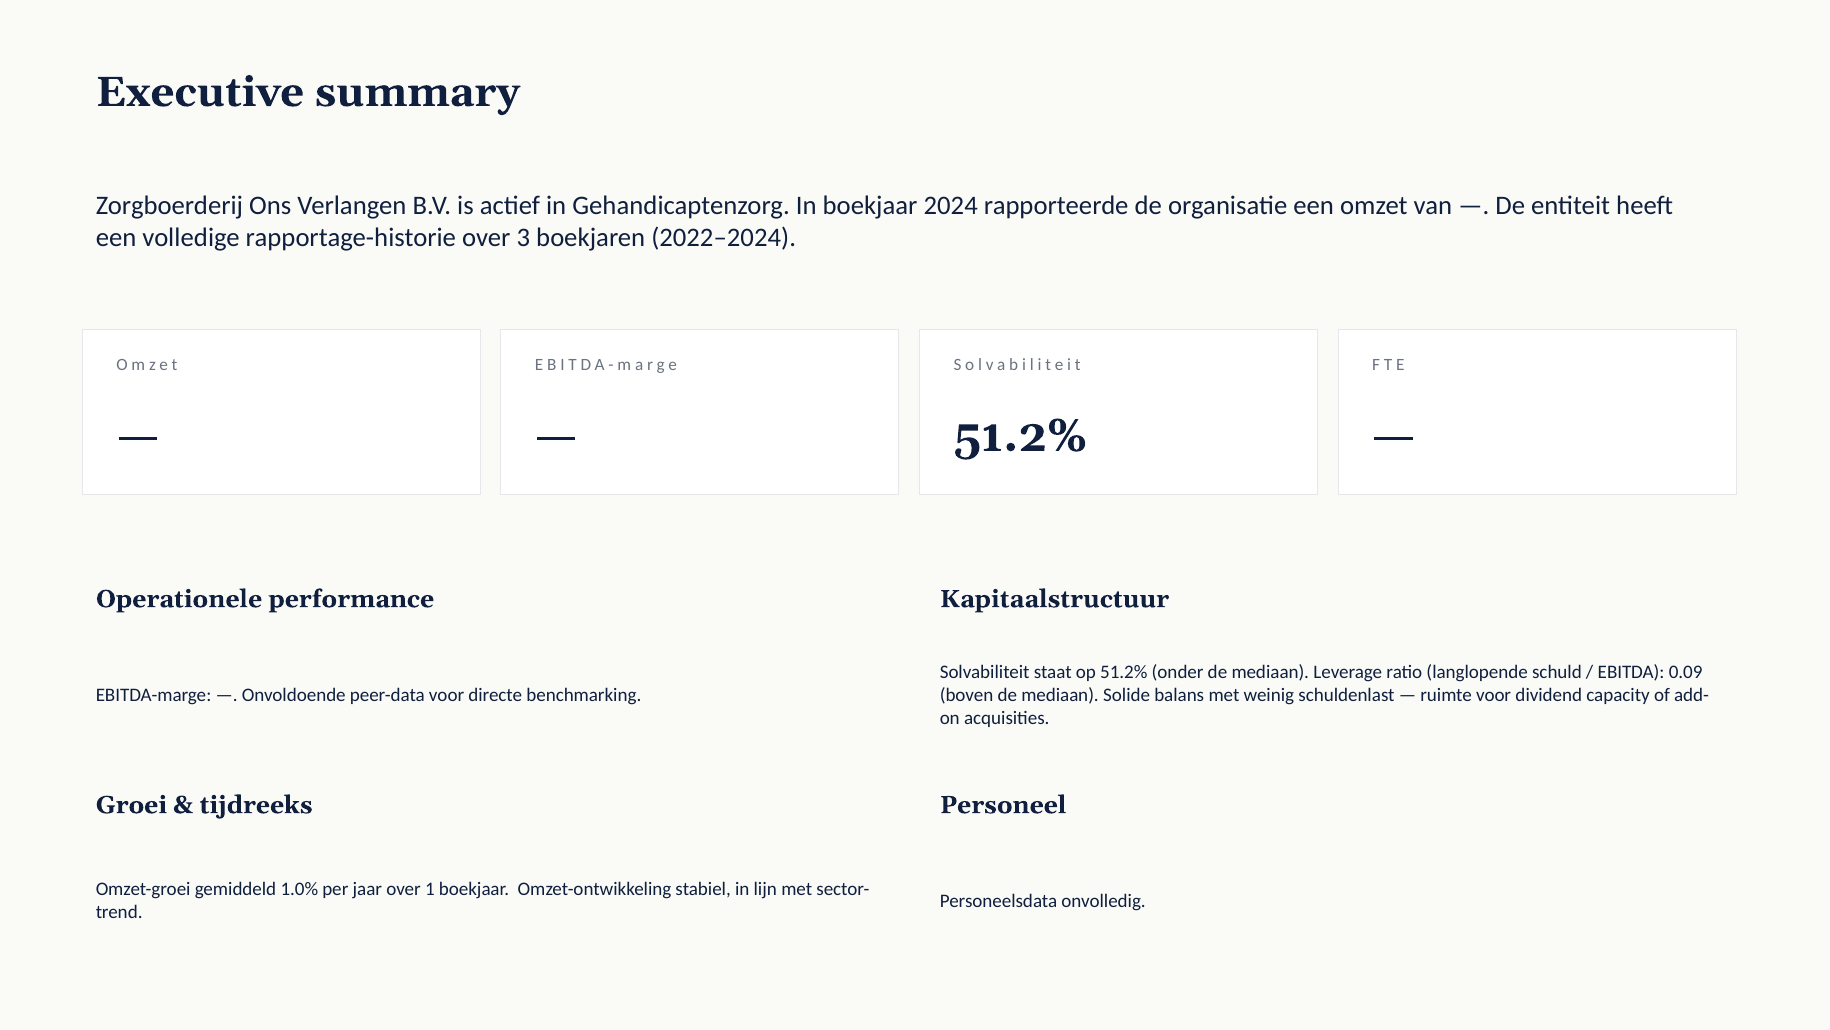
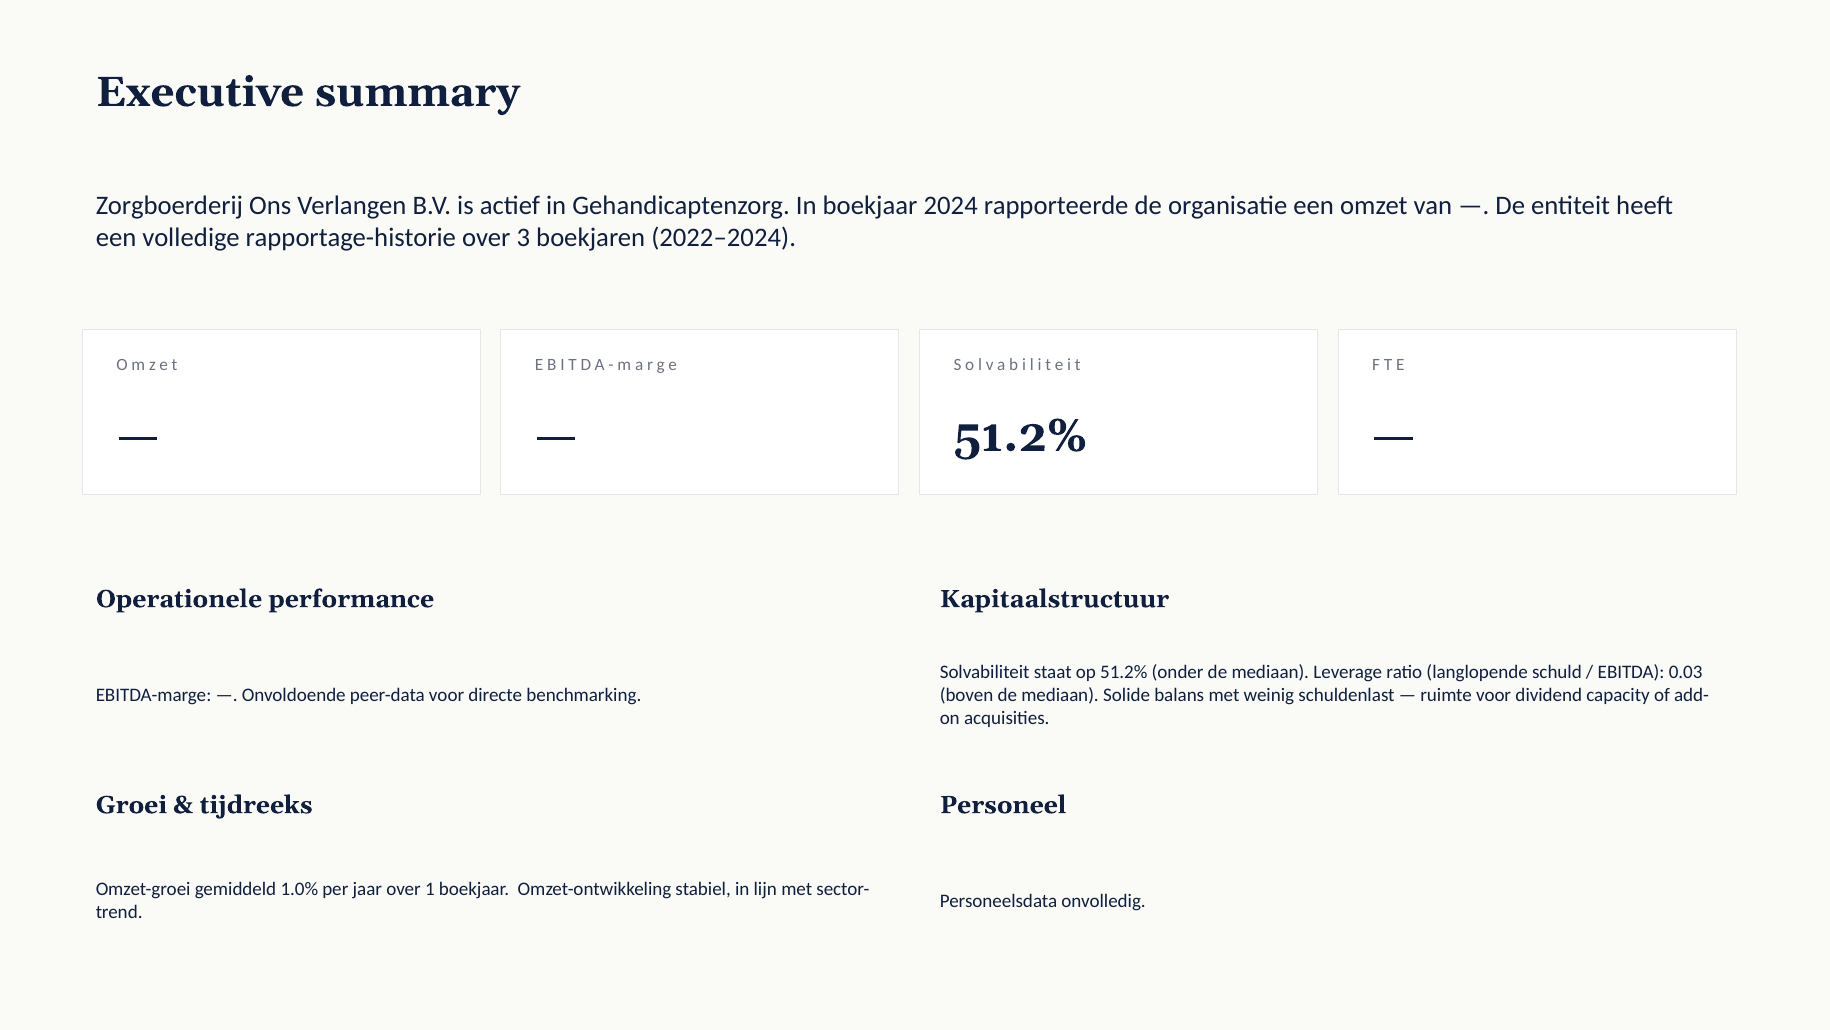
0.09: 0.09 -> 0.03 (1686, 671)
